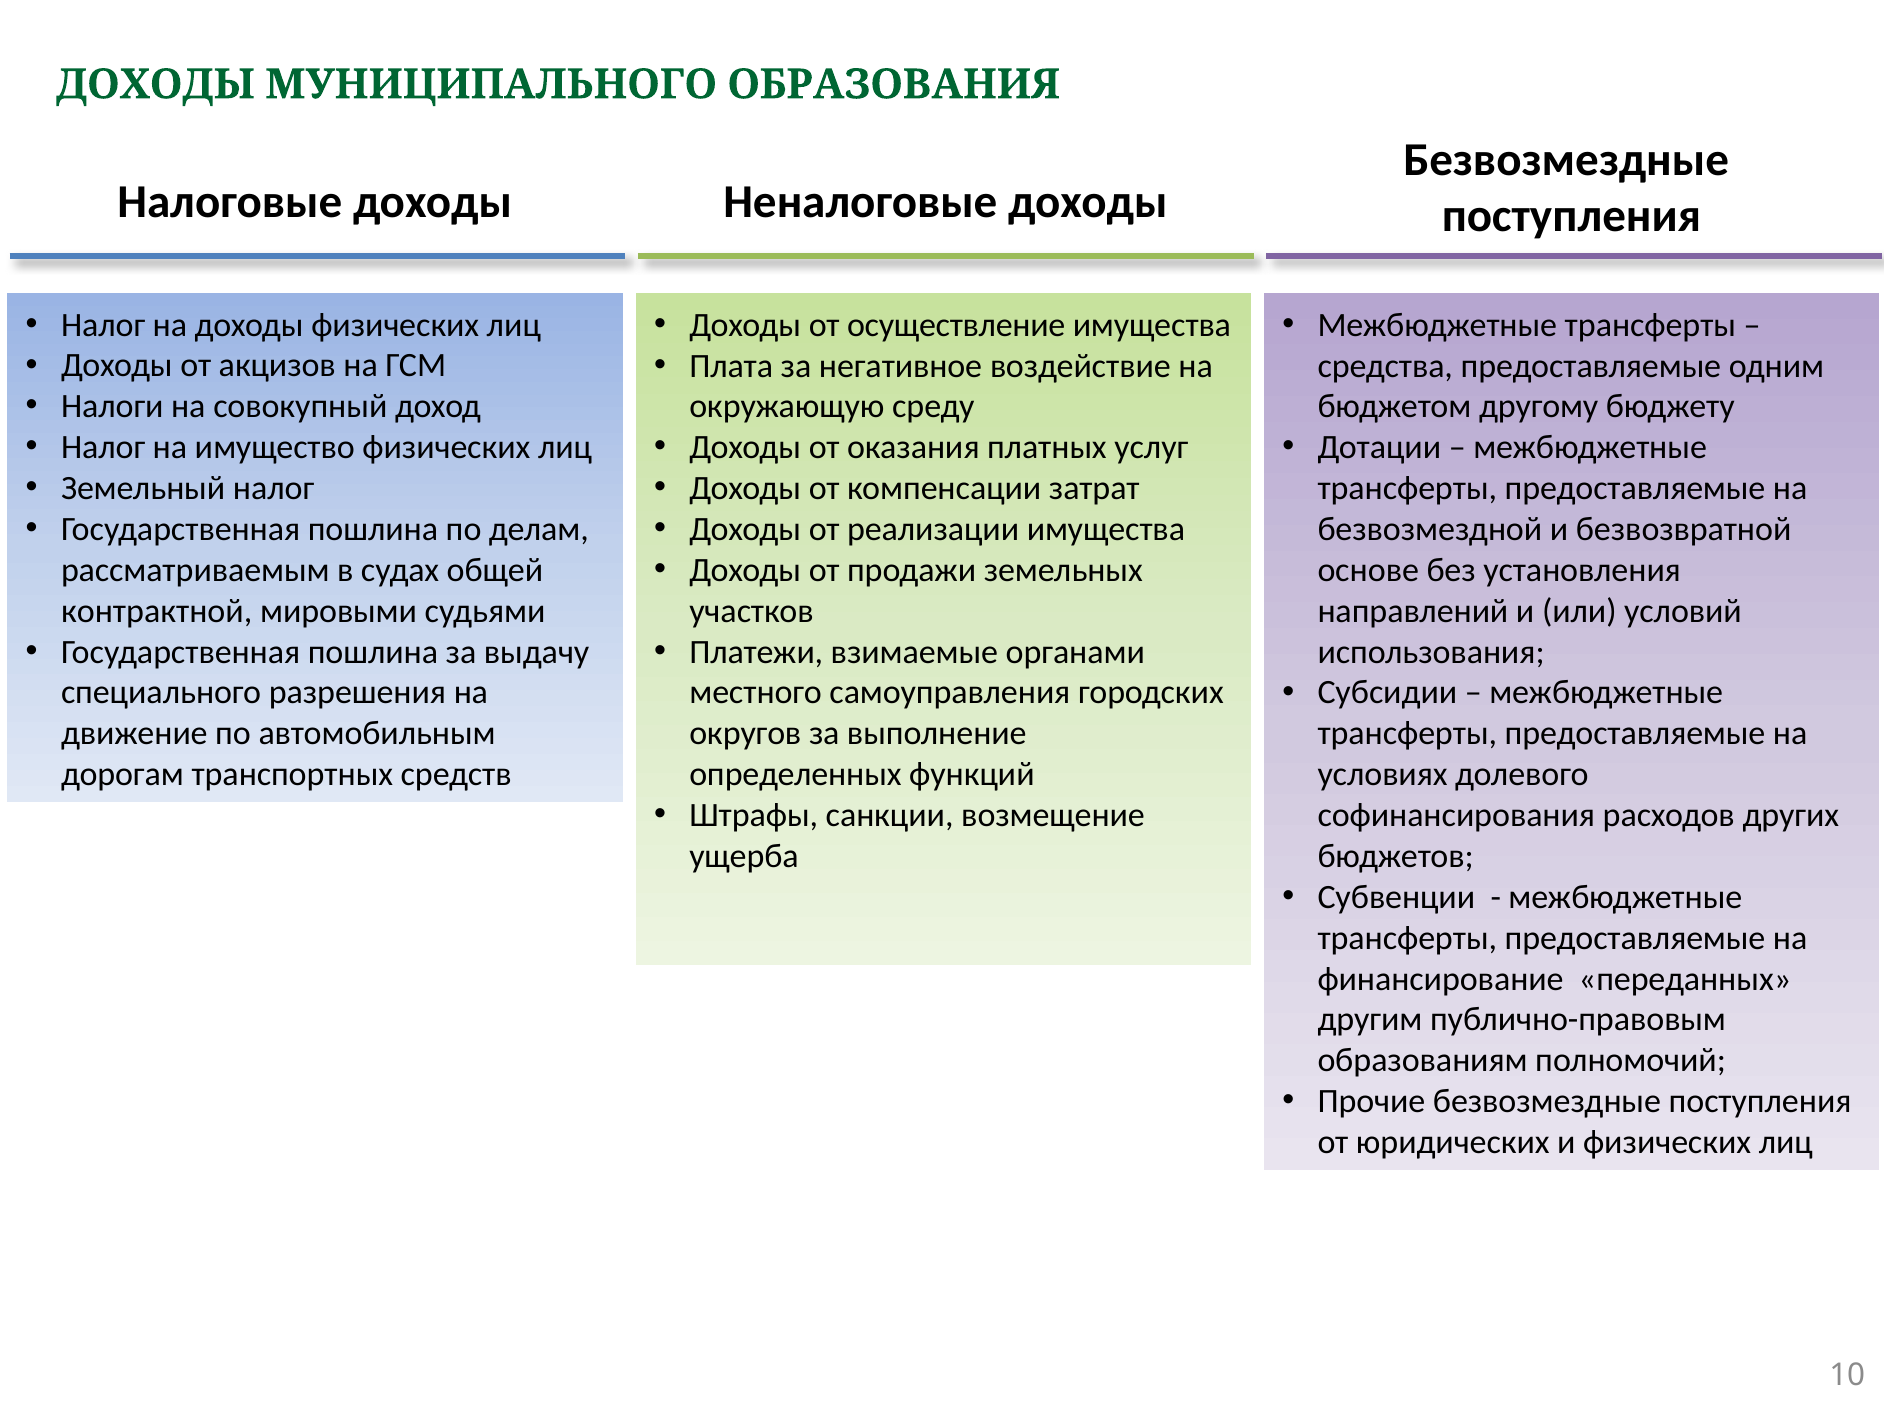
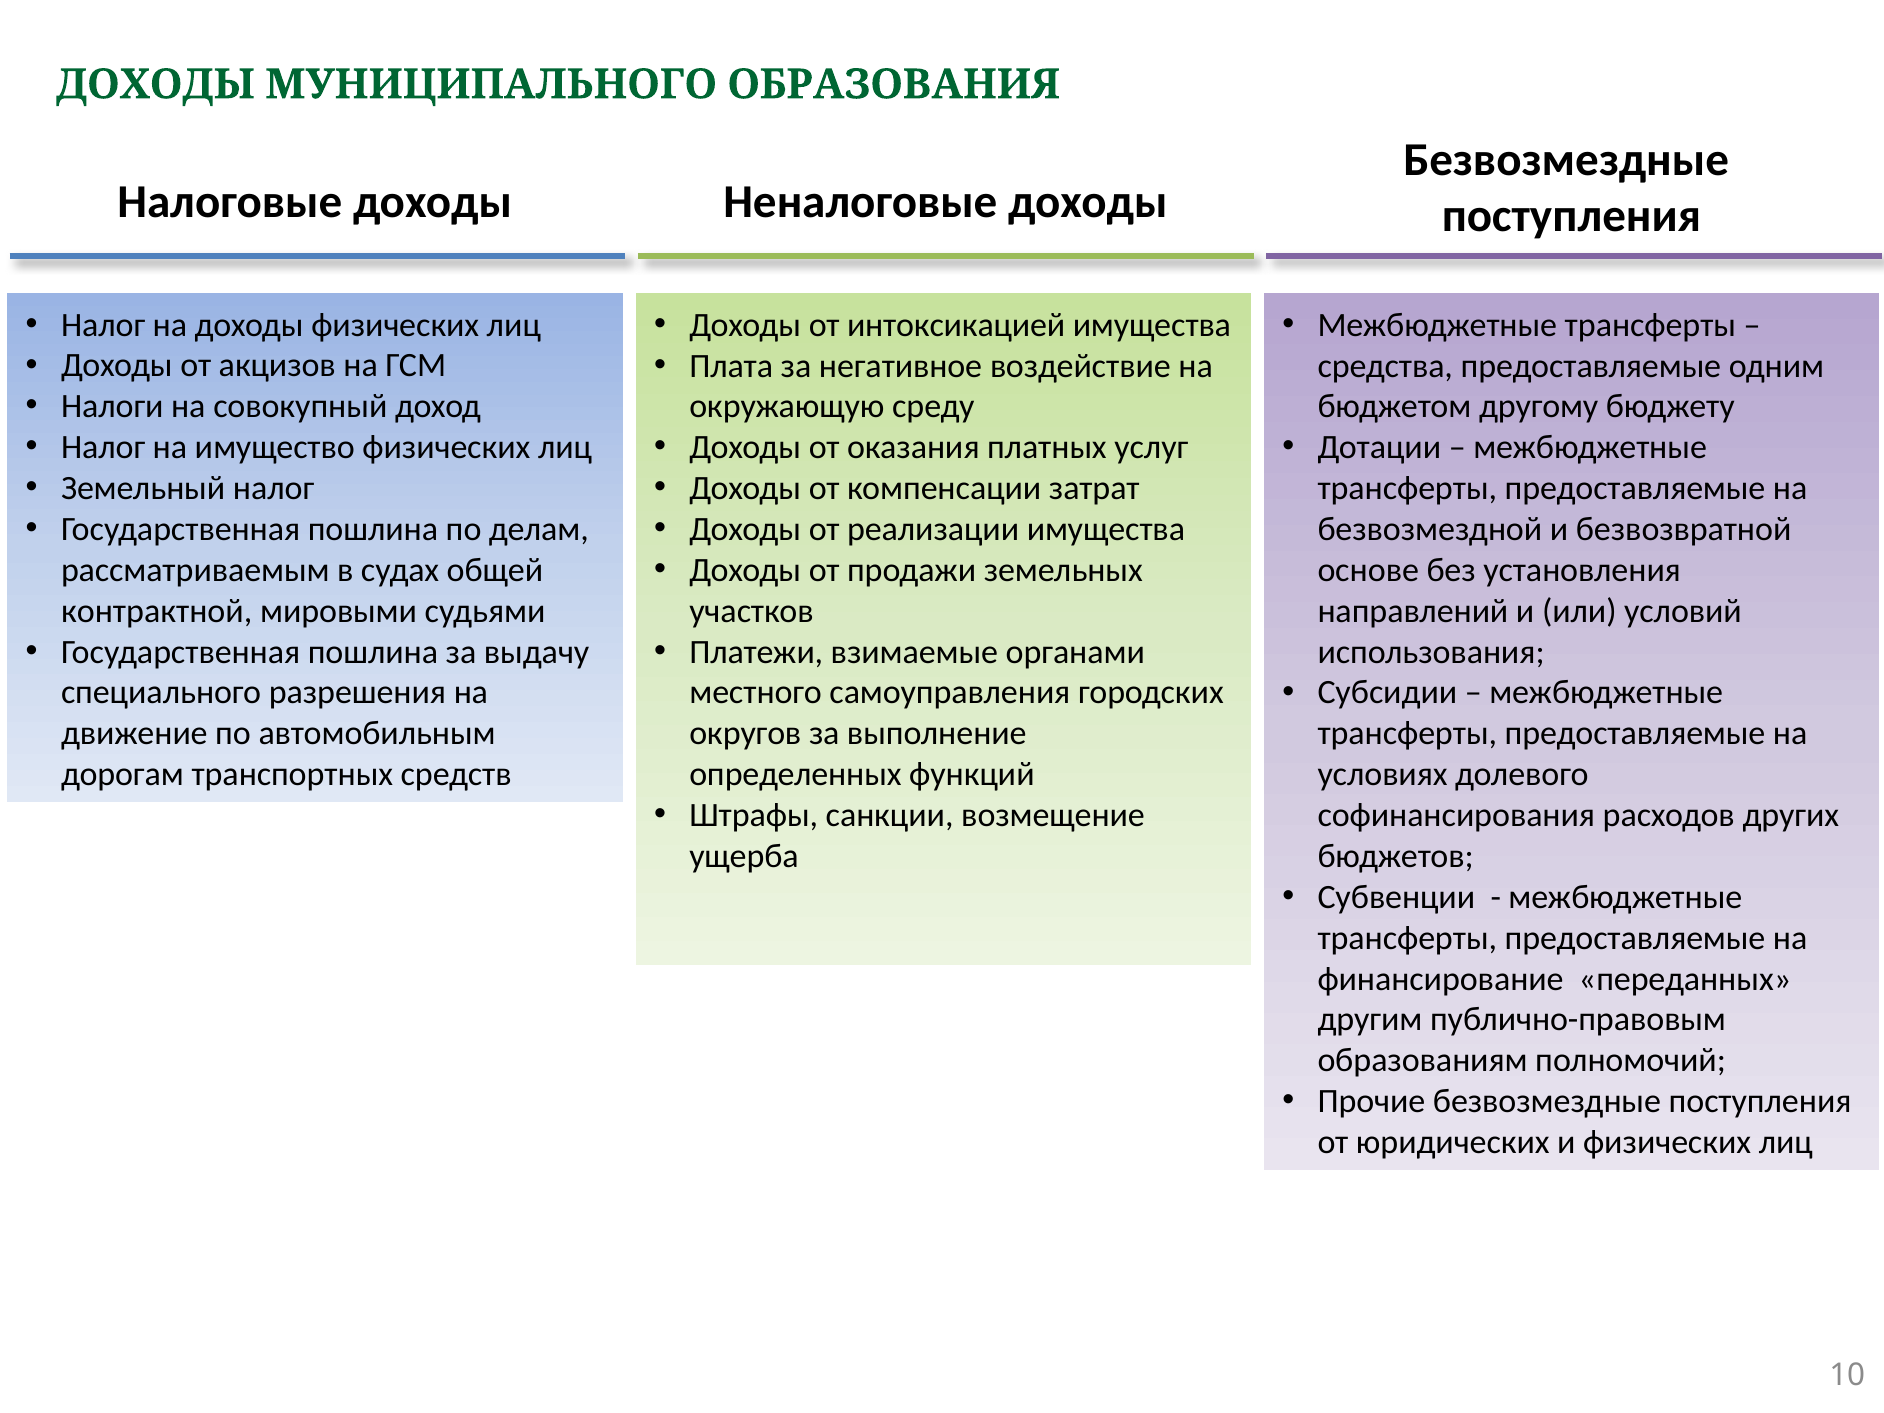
осуществление: осуществление -> интоксикацией (956, 325)
